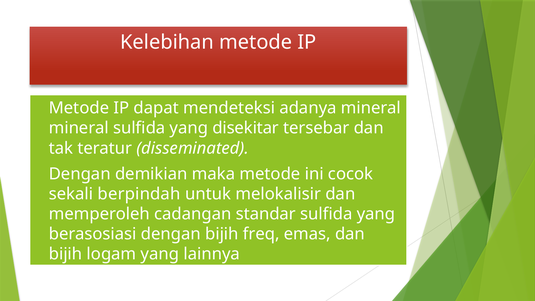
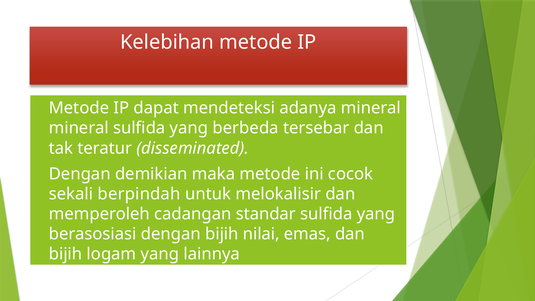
disekitar: disekitar -> berbeda (246, 128)
freq: freq -> nilai (261, 234)
